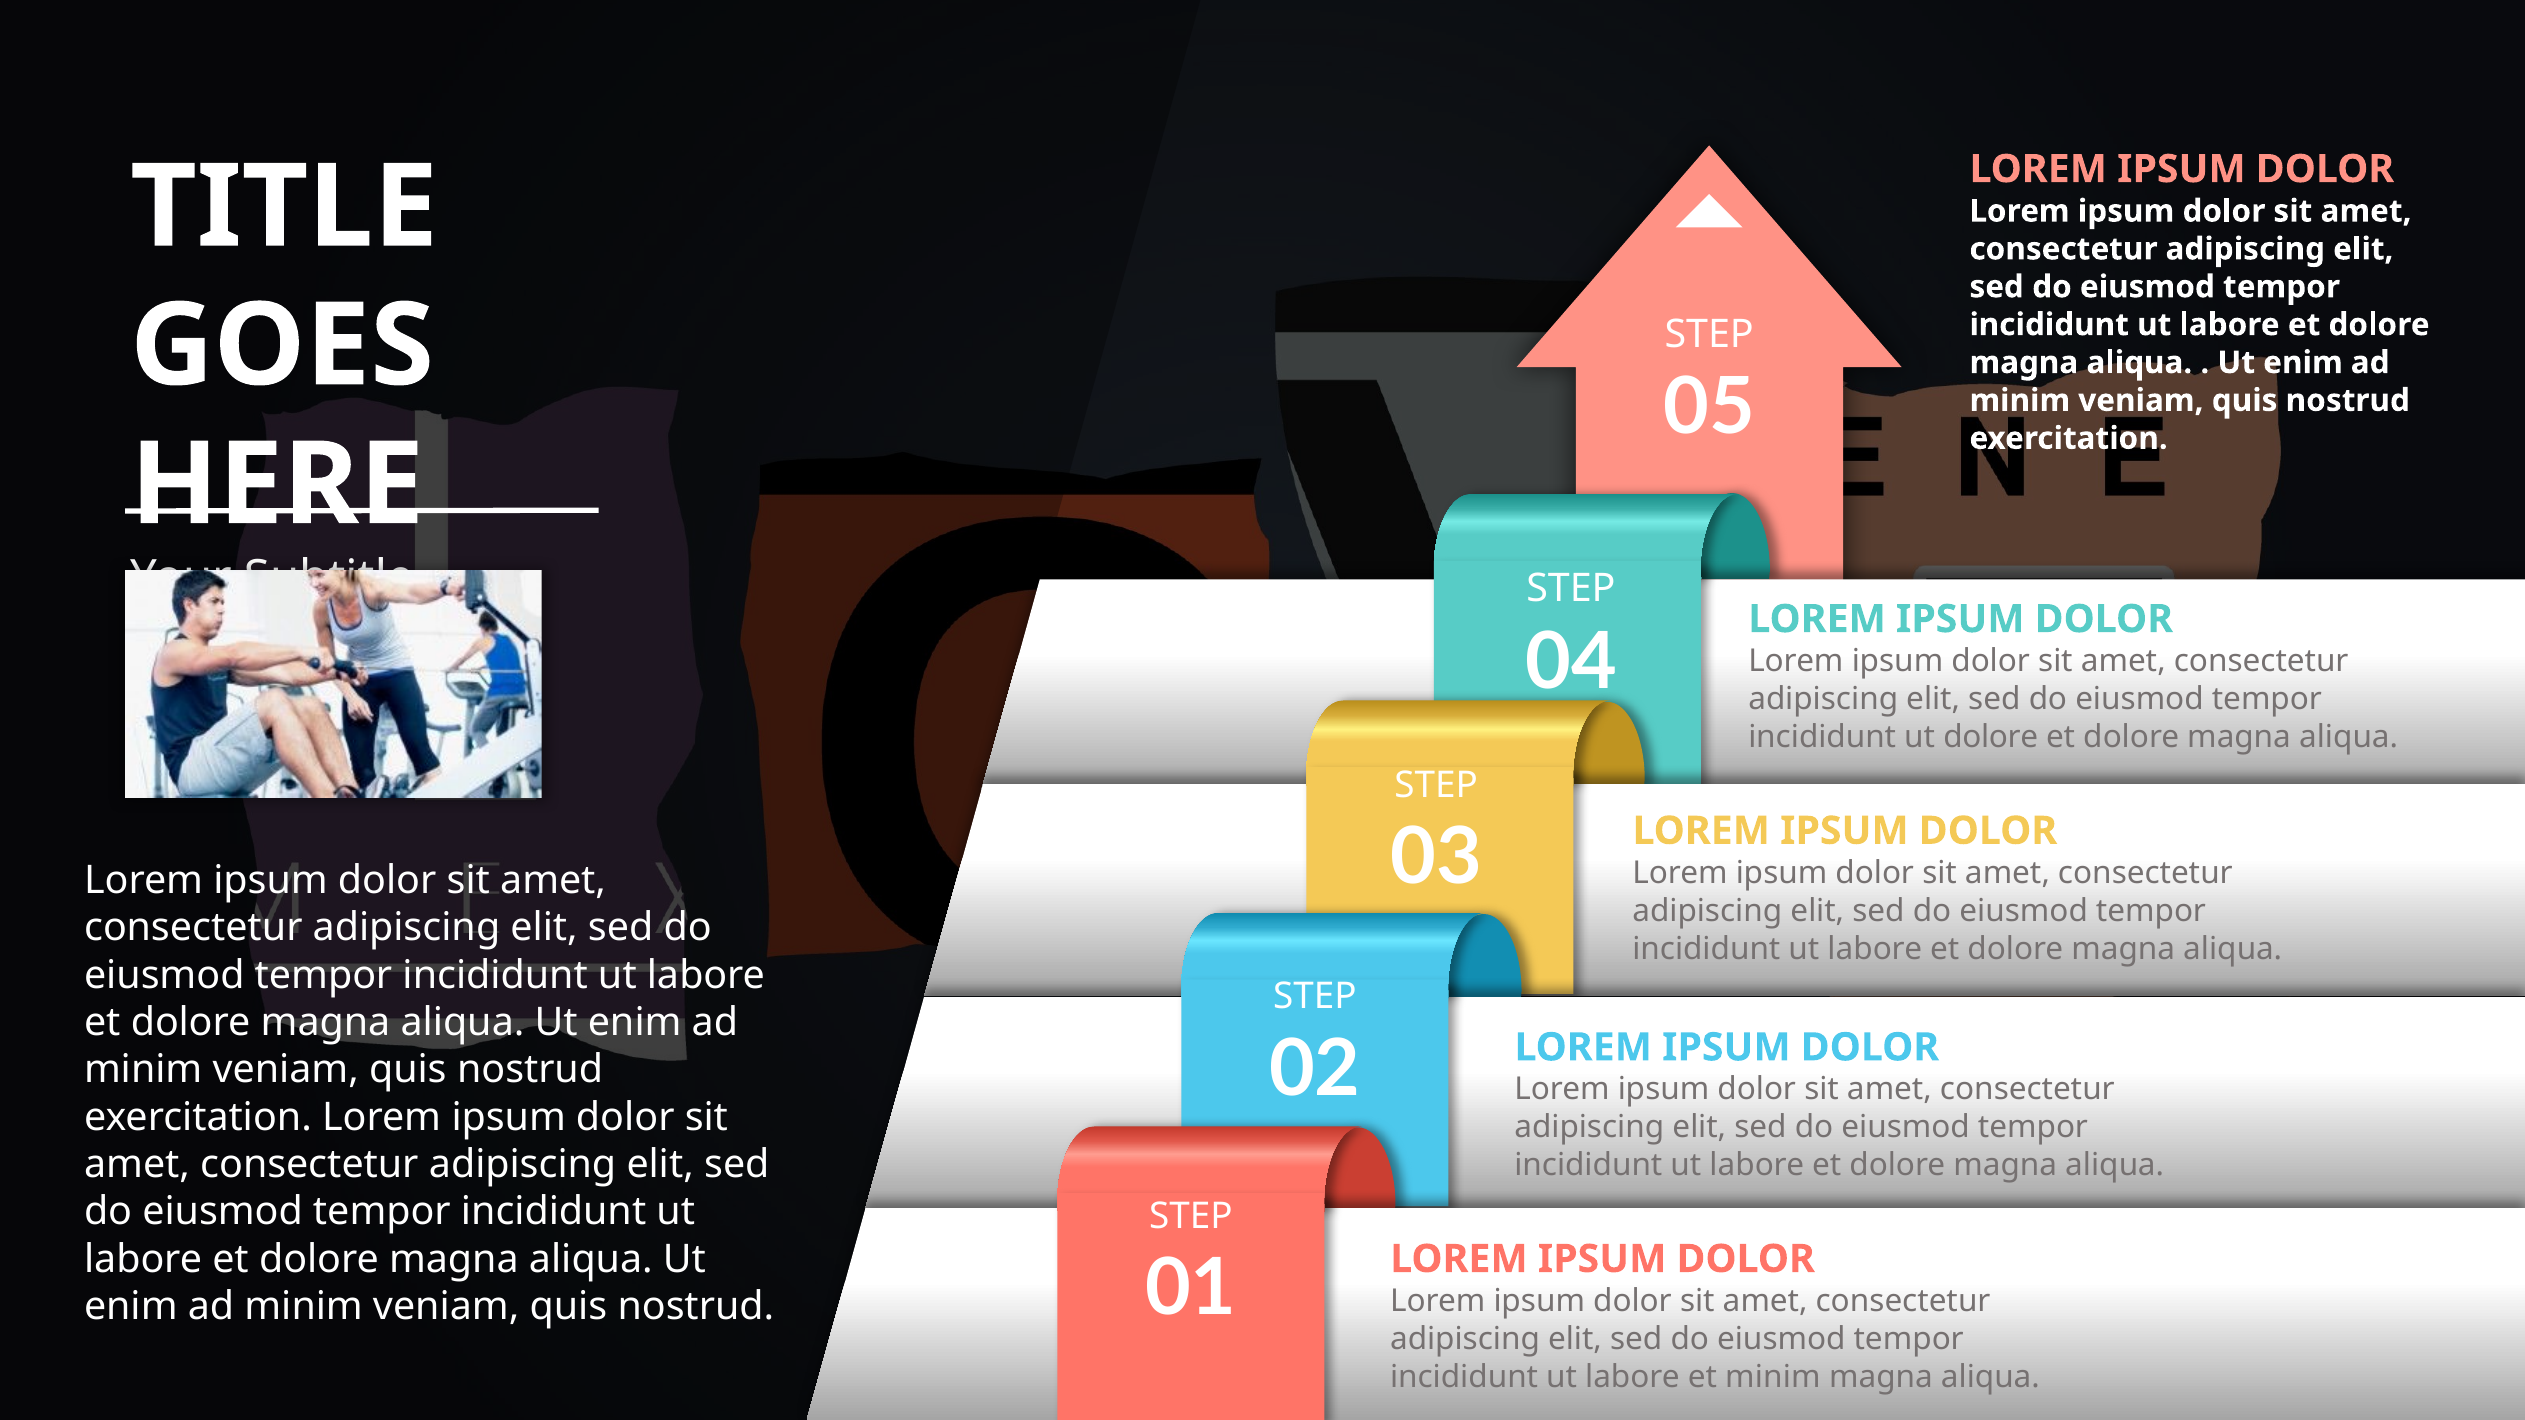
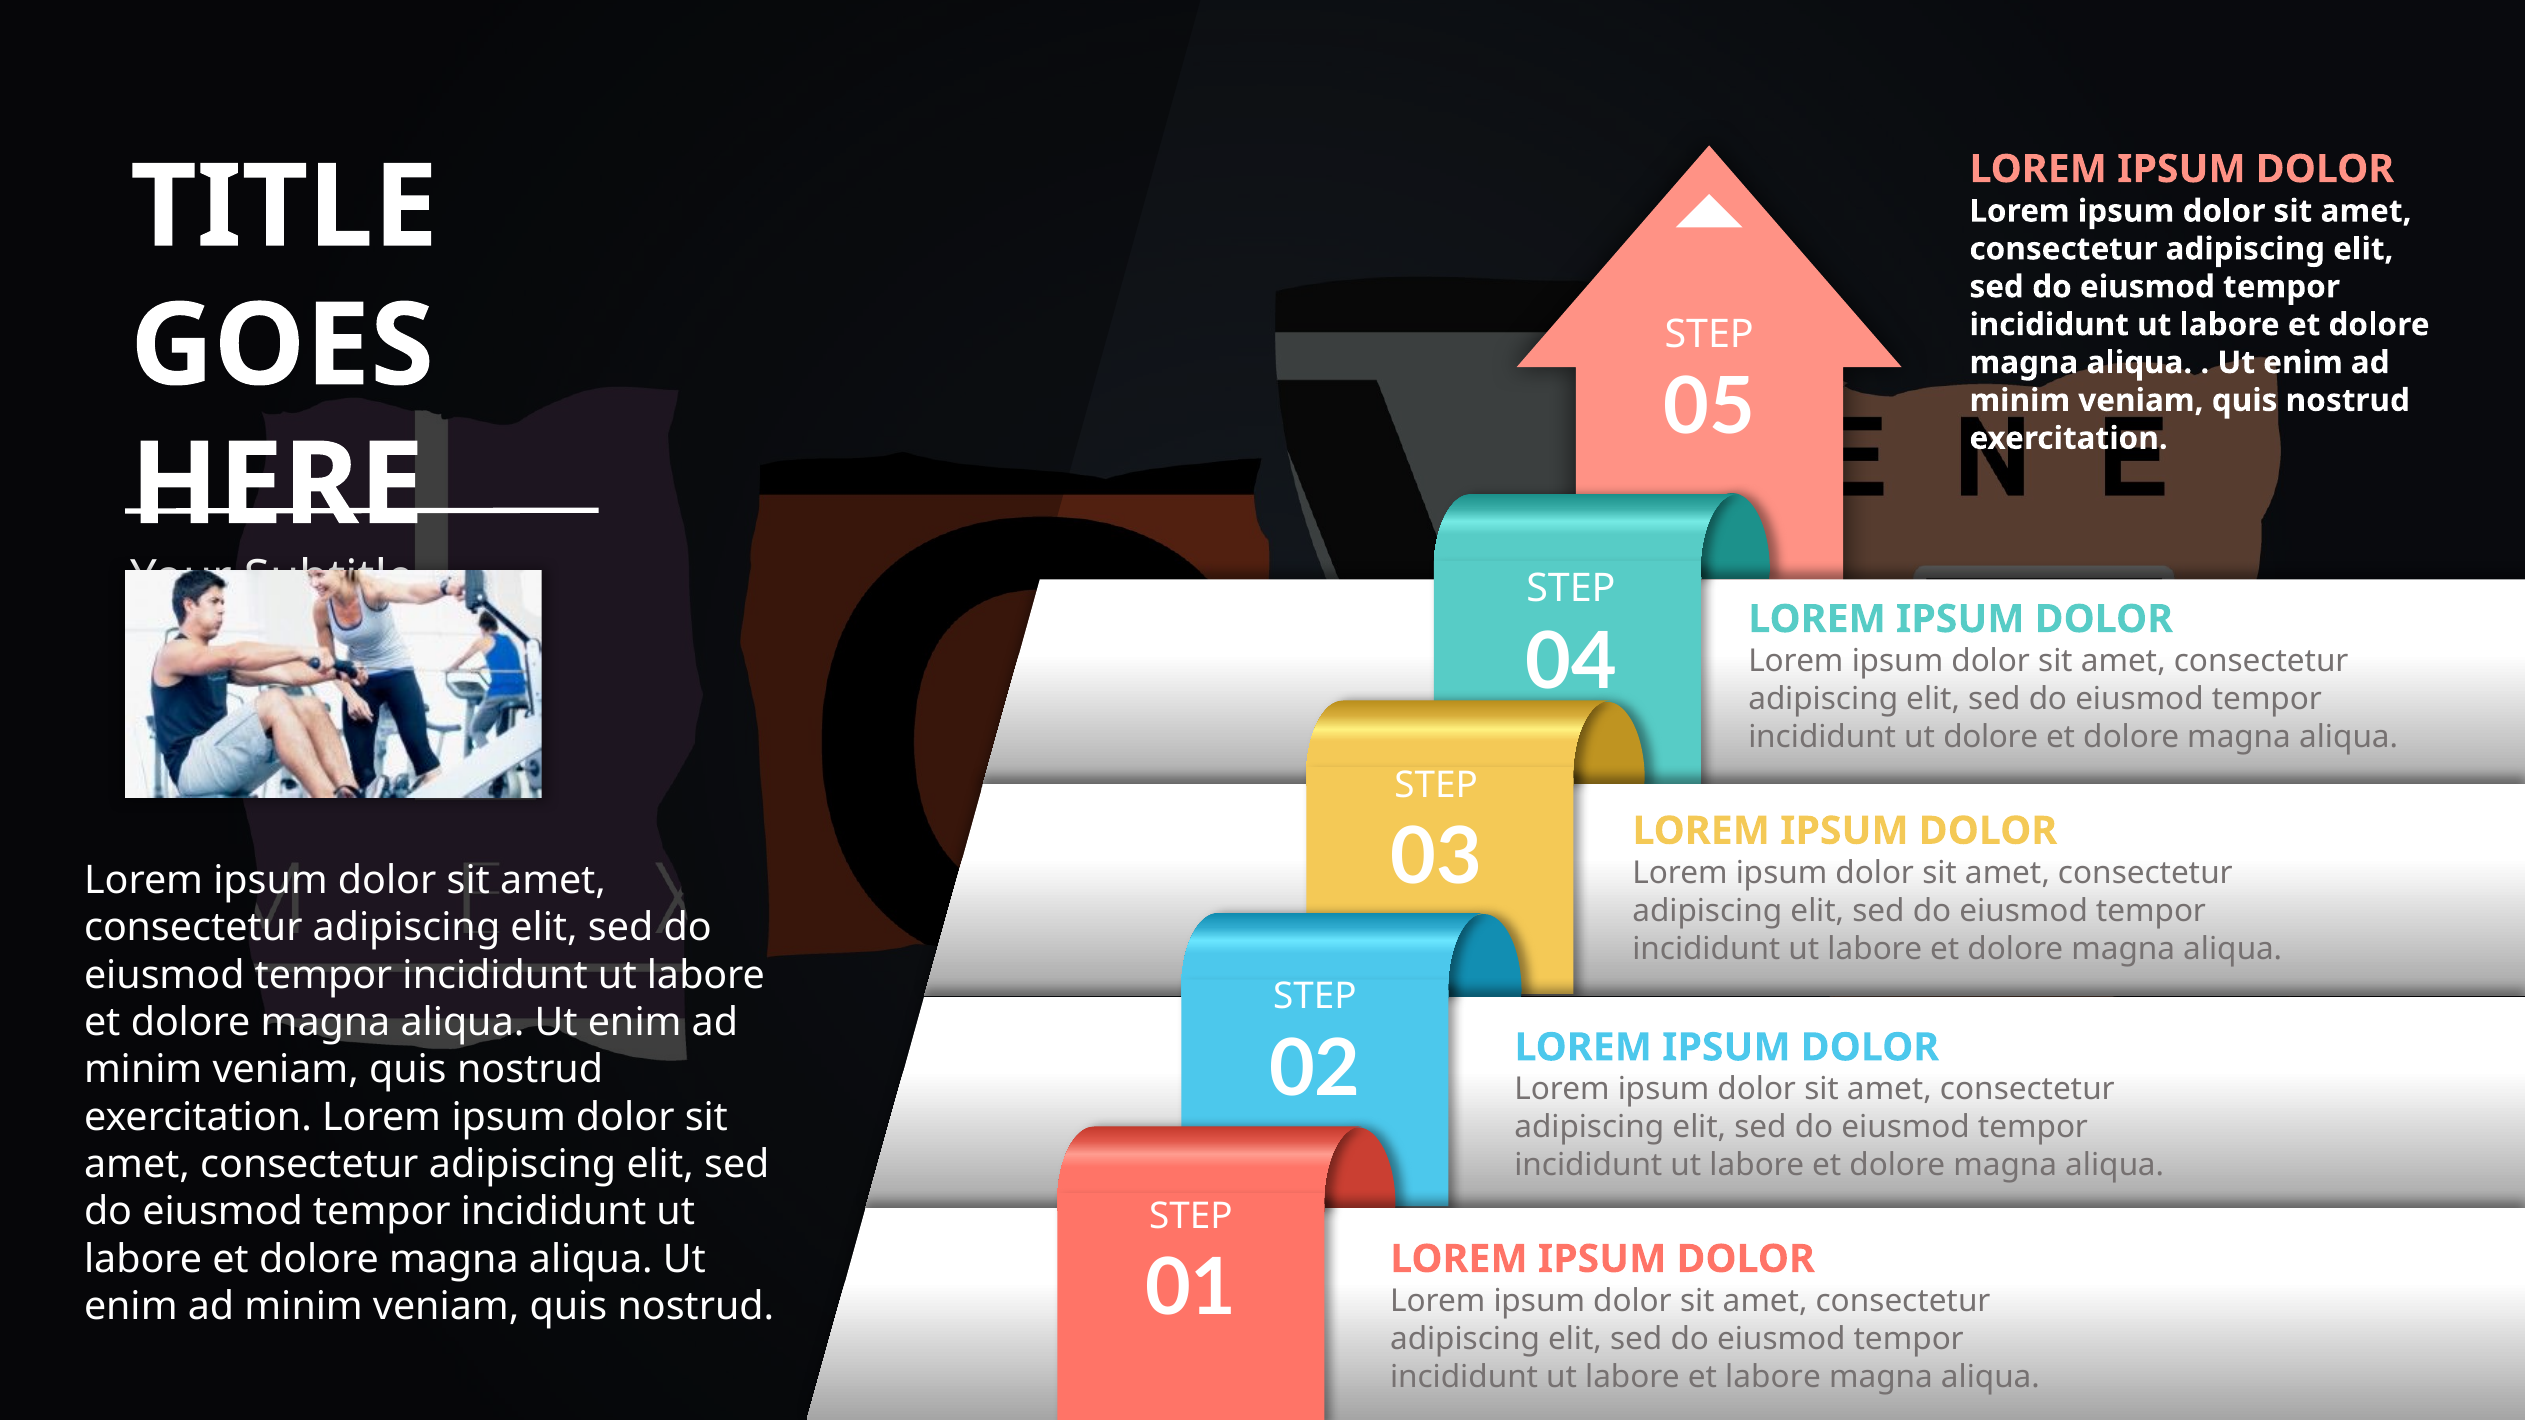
et minim: minim -> labore (1773, 1377)
